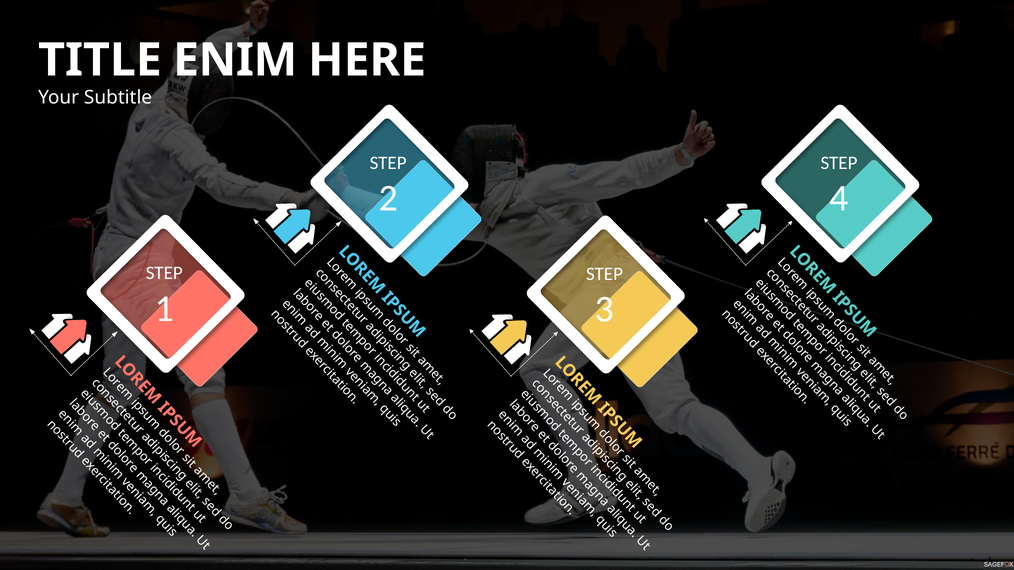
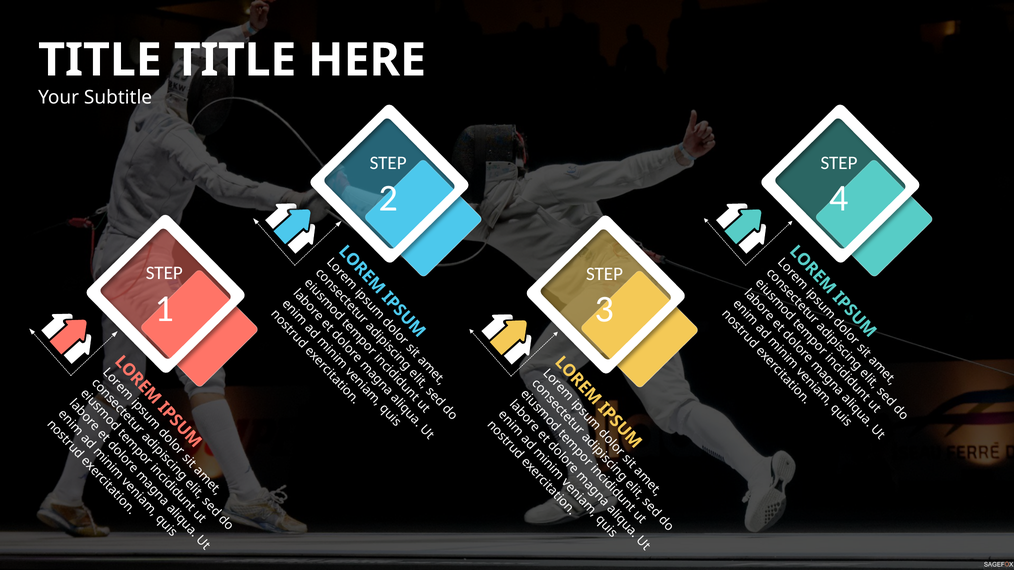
ENIM: ENIM -> TITLE (235, 60)
